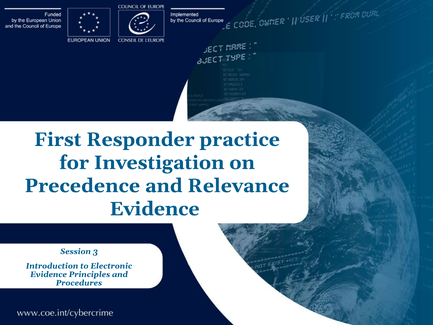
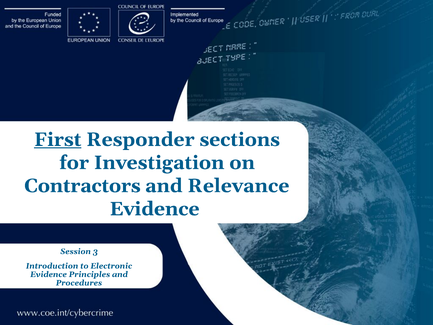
First underline: none -> present (58, 139)
practice: practice -> sections (240, 139)
Precedence: Precedence -> Contractors (82, 186)
